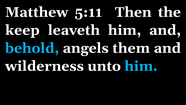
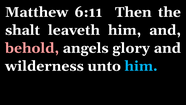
5:11: 5:11 -> 6:11 (88, 12)
keep: keep -> shalt (23, 30)
behold colour: light blue -> pink (32, 48)
them: them -> glory (131, 48)
